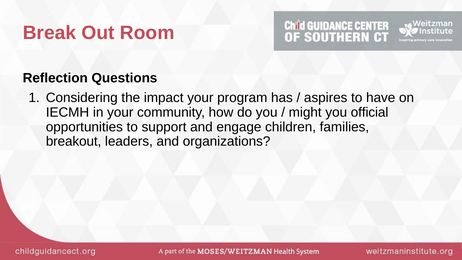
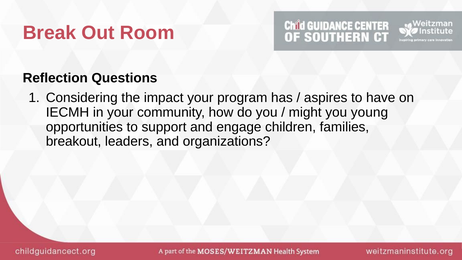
official: official -> young (369, 112)
